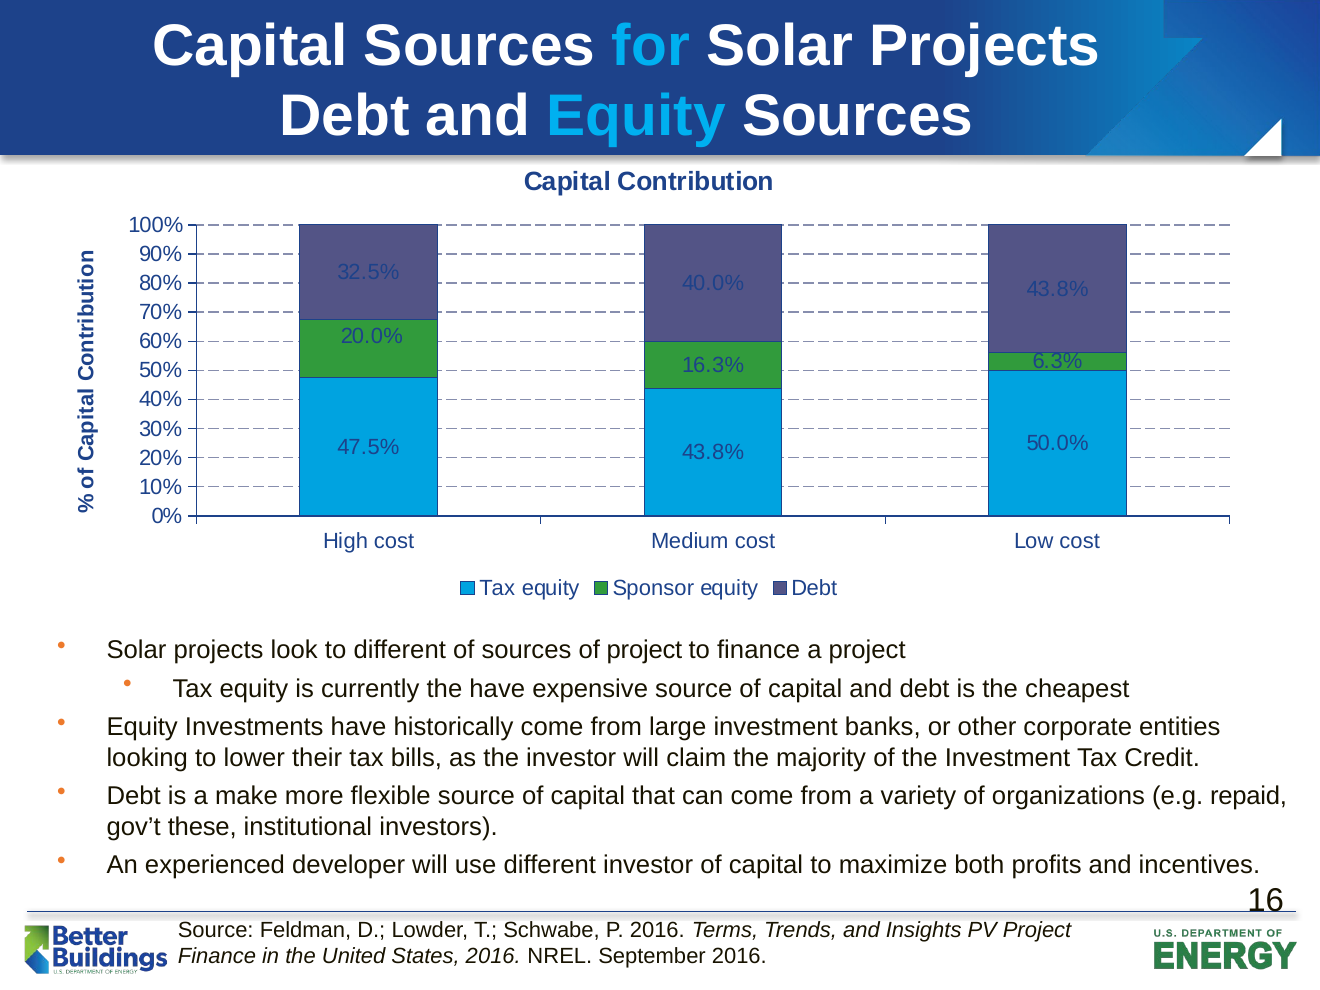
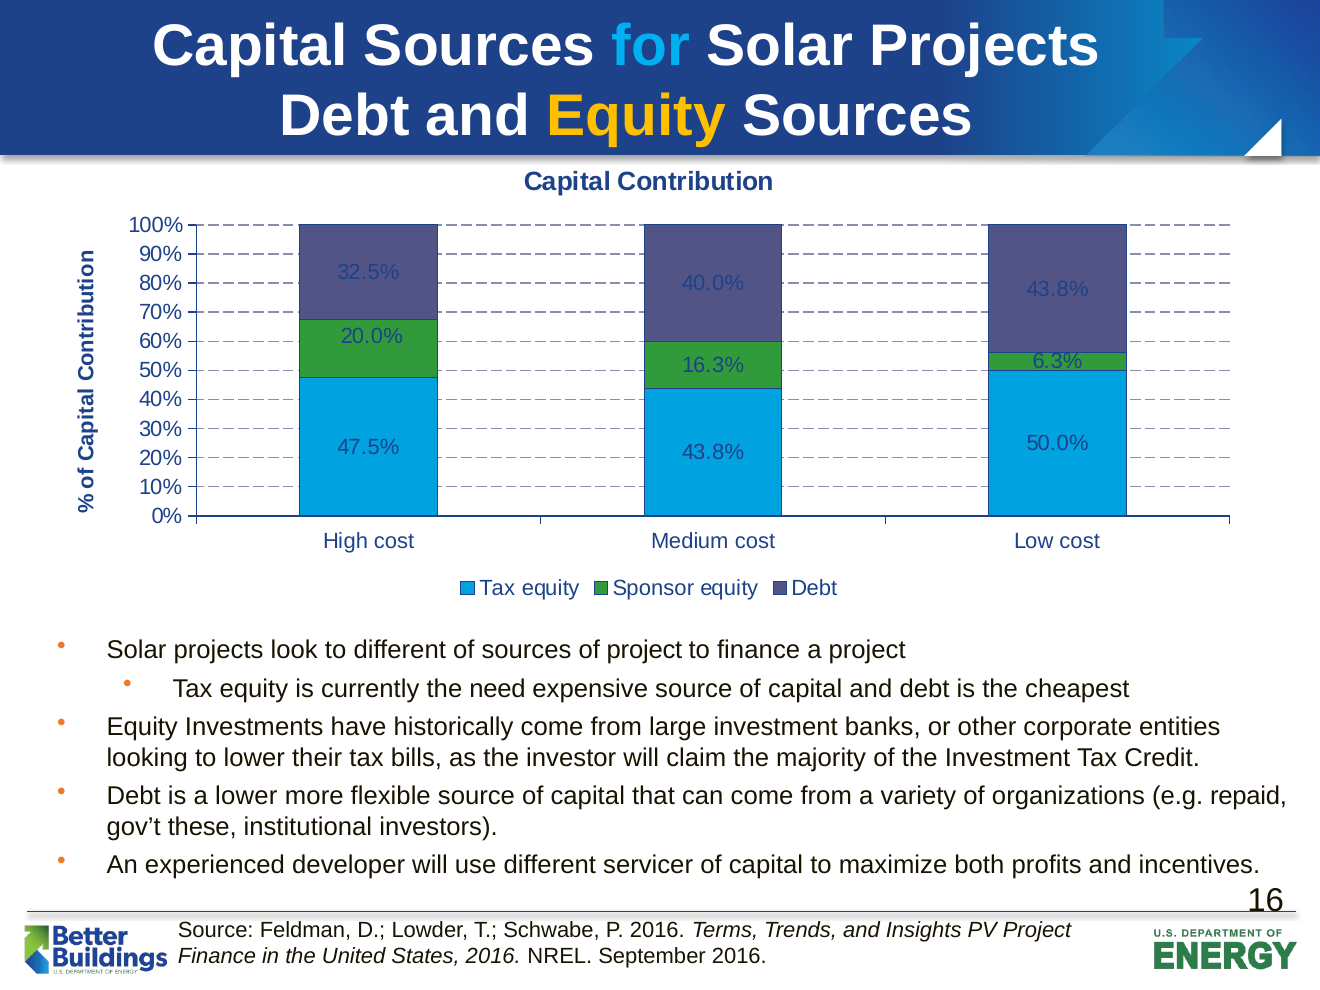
Equity colour: light blue -> yellow (636, 116)
the have: have -> need (497, 689)
a make: make -> lower (246, 796)
different investor: investor -> servicer (648, 865)
